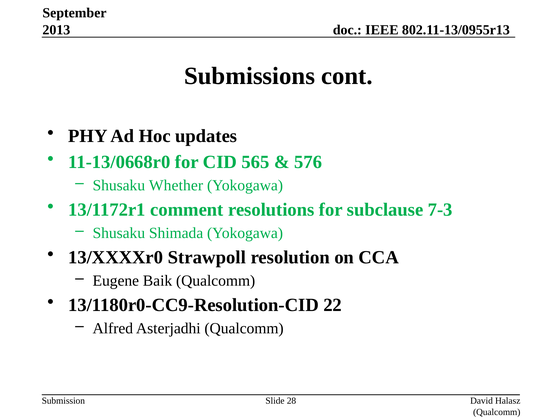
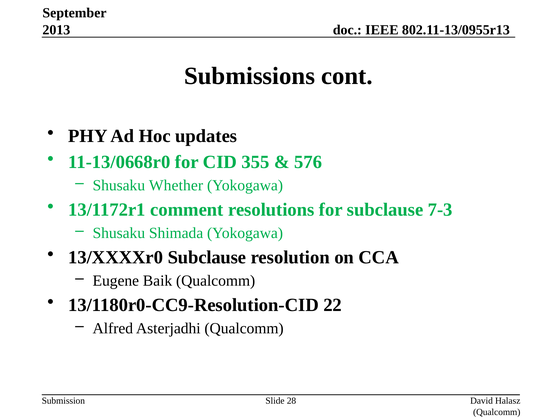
565: 565 -> 355 (256, 162)
13/XXXXr0 Strawpoll: Strawpoll -> Subclause (207, 257)
